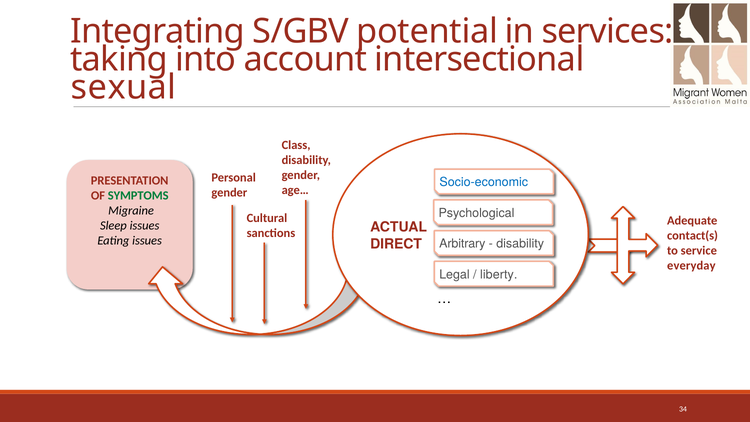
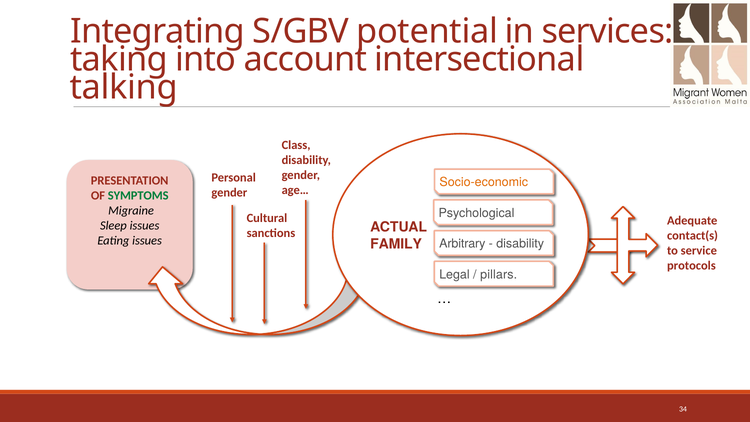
sexual: sexual -> talking (124, 88)
Socio-economic colour: blue -> orange (484, 182)
DIRECT: DIRECT -> FAMILY (396, 244)
everyday: everyday -> protocols (691, 266)
liberty: liberty -> pillars (499, 274)
